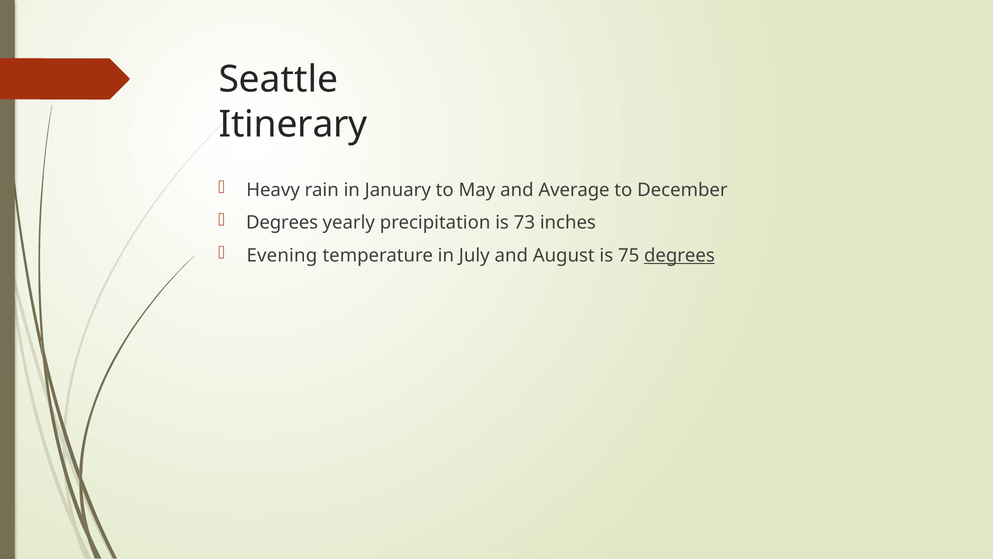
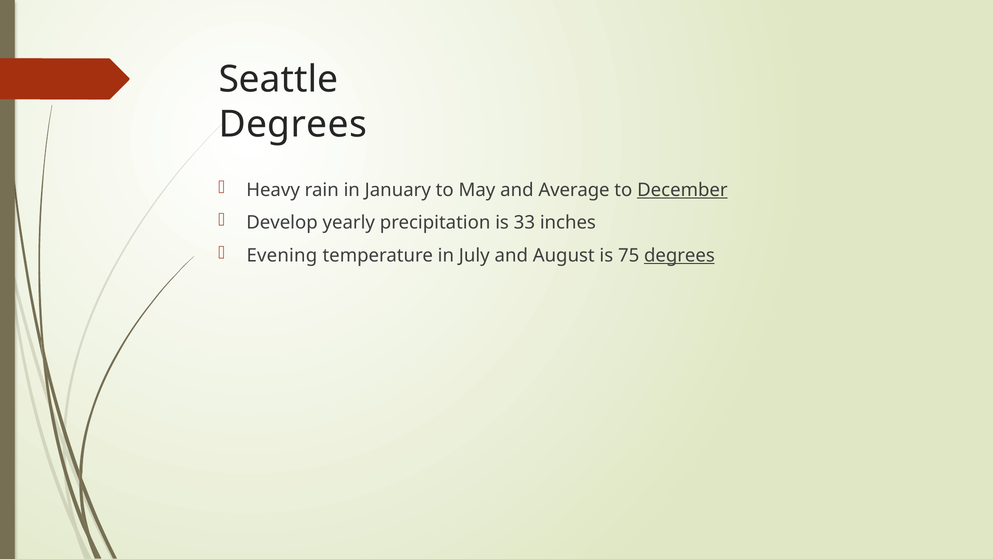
Itinerary: Itinerary -> Degrees (293, 124)
December underline: none -> present (682, 190)
Degrees: Degrees -> Develop (282, 223)
73: 73 -> 33 (524, 223)
